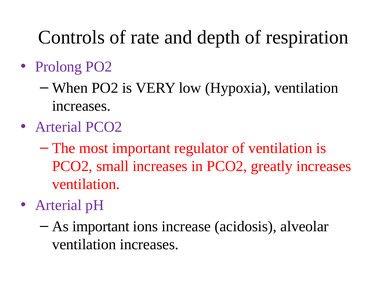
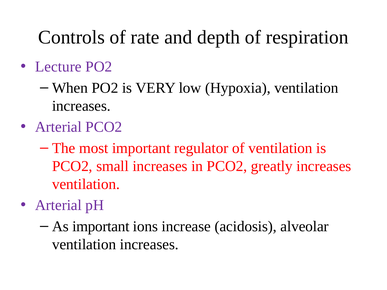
Prolong: Prolong -> Lecture (58, 67)
